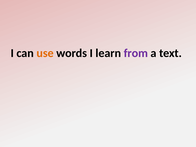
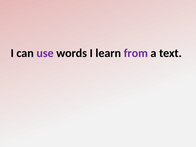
use colour: orange -> purple (45, 53)
